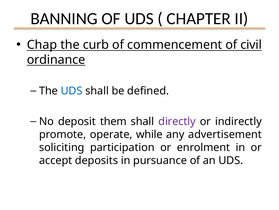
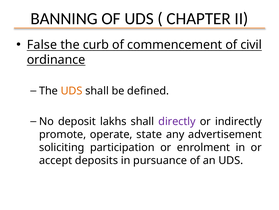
Chap: Chap -> False (42, 45)
UDS colour: blue -> orange (72, 91)
them: them -> lakhs (113, 121)
while: while -> state (149, 134)
